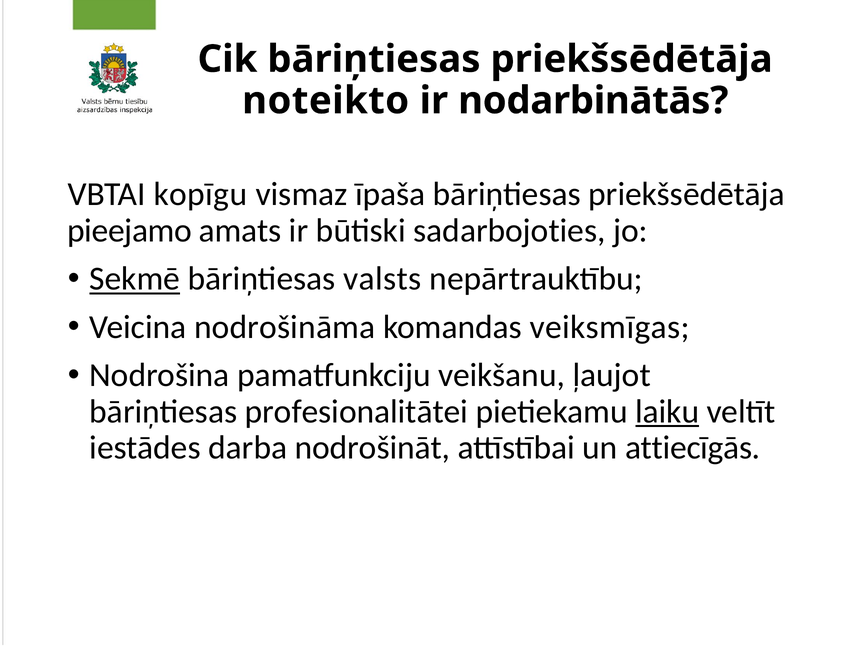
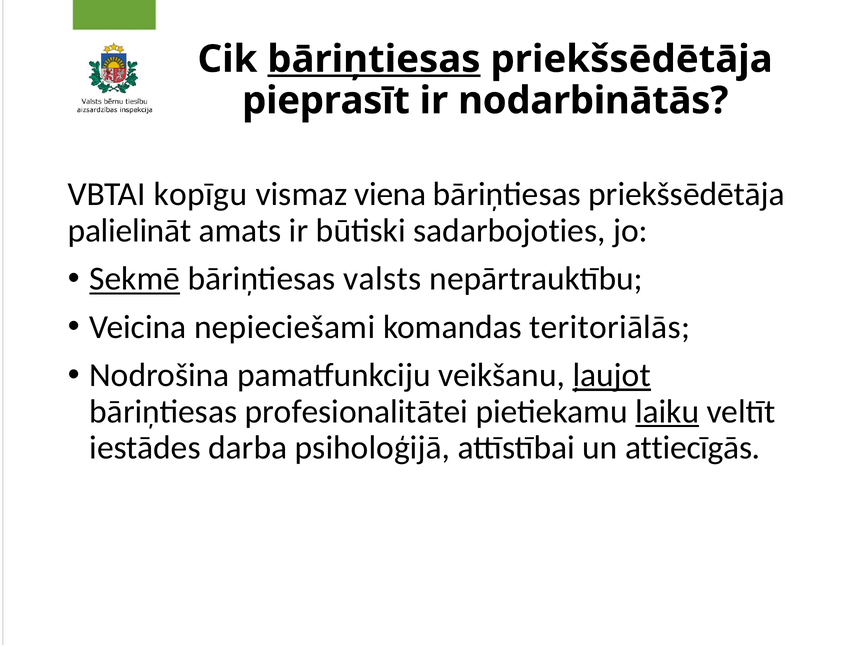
bāriņtiesas underline: none -> present (374, 59)
noteikto: noteikto -> pieprasīt (326, 101)
īpaša: īpaša -> viena (390, 194)
pieejamo: pieejamo -> palielināt (130, 231)
nodrošināma: nodrošināma -> nepieciešami (285, 327)
veiksmīgas: veiksmīgas -> teritoriālās (610, 327)
ļaujot underline: none -> present (612, 375)
nodrošināt: nodrošināt -> psiholoģijā (372, 448)
